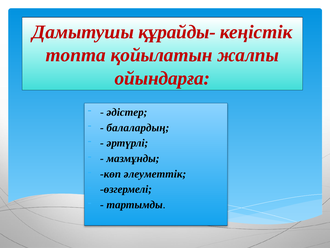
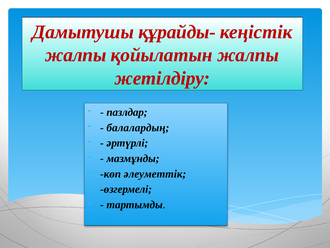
топта: топта -> жалпы (76, 55)
ойындарға: ойындарға -> жетілдіру (162, 78)
әдістер: әдістер -> пазлдар (127, 112)
